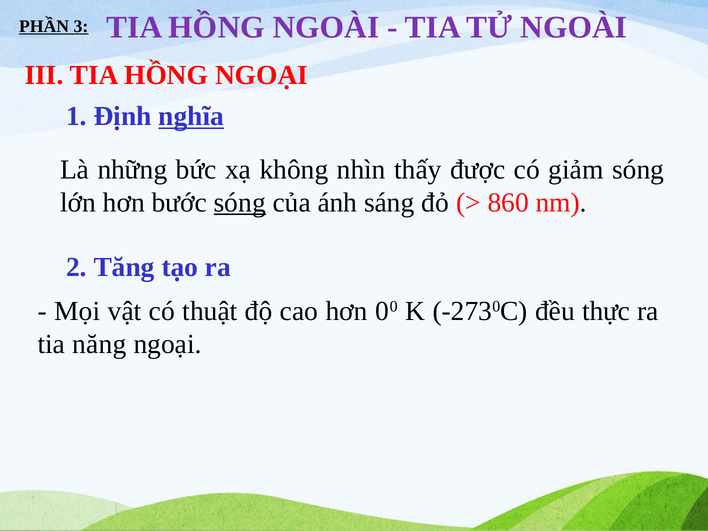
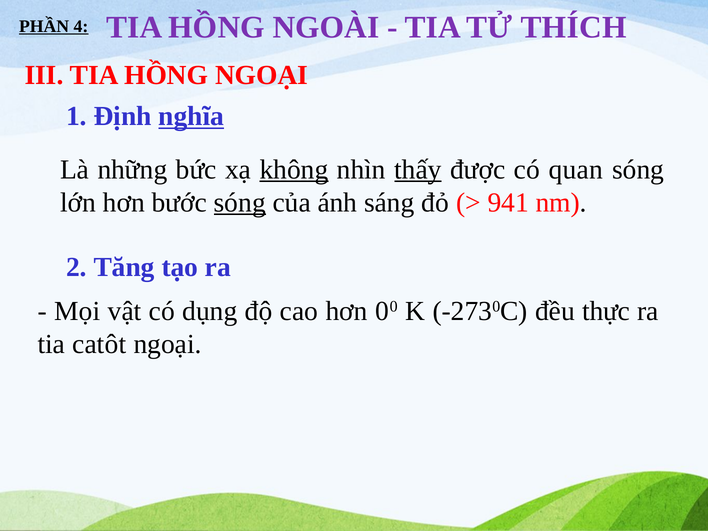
TỬ NGOÀI: NGOÀI -> THÍCH (574, 27)
3: 3 -> 4 (81, 26)
không underline: none -> present (294, 169)
thấy underline: none -> present (418, 169)
giảm: giảm -> quan (576, 169)
860: 860 -> 941 (508, 202)
thuật: thuật -> dụng (210, 311)
năng: năng -> catôt (99, 344)
